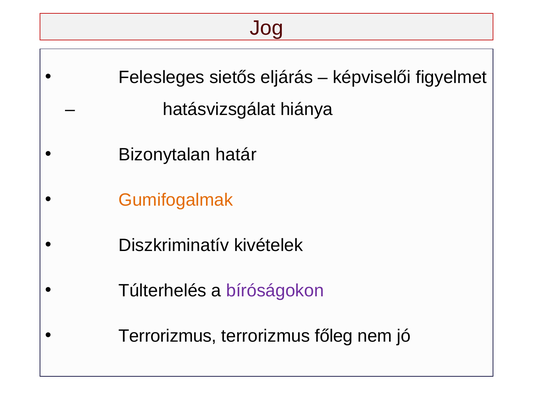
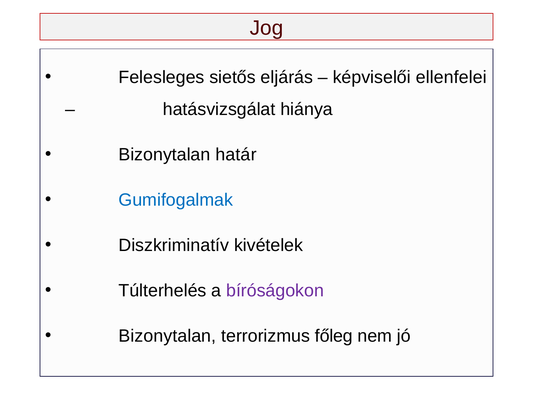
figyelmet: figyelmet -> ellenfelei (451, 77)
Gumifogalmak colour: orange -> blue (176, 200)
Terrorizmus: Terrorizmus -> Bizonytalan (167, 336)
